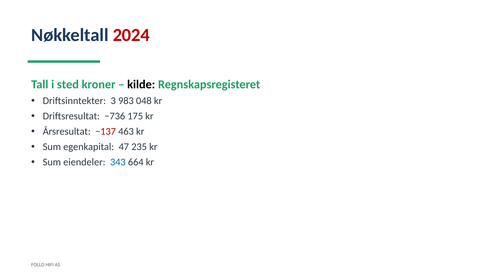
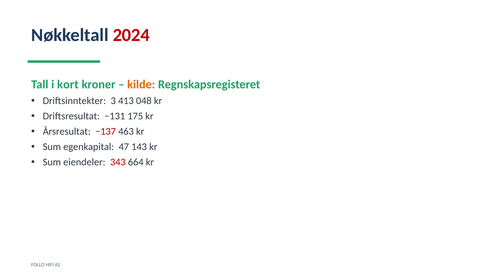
sted: sted -> kort (68, 85)
kilde colour: black -> orange (141, 85)
983: 983 -> 413 (126, 101)
−736: −736 -> −131 (115, 116)
235: 235 -> 143 (139, 147)
343 colour: blue -> red (118, 162)
